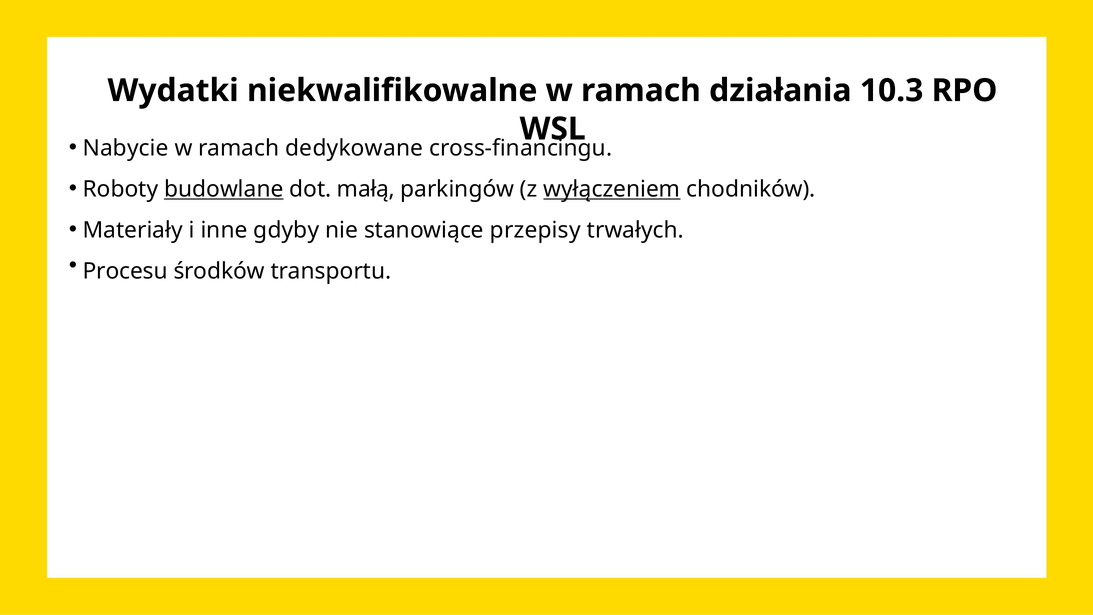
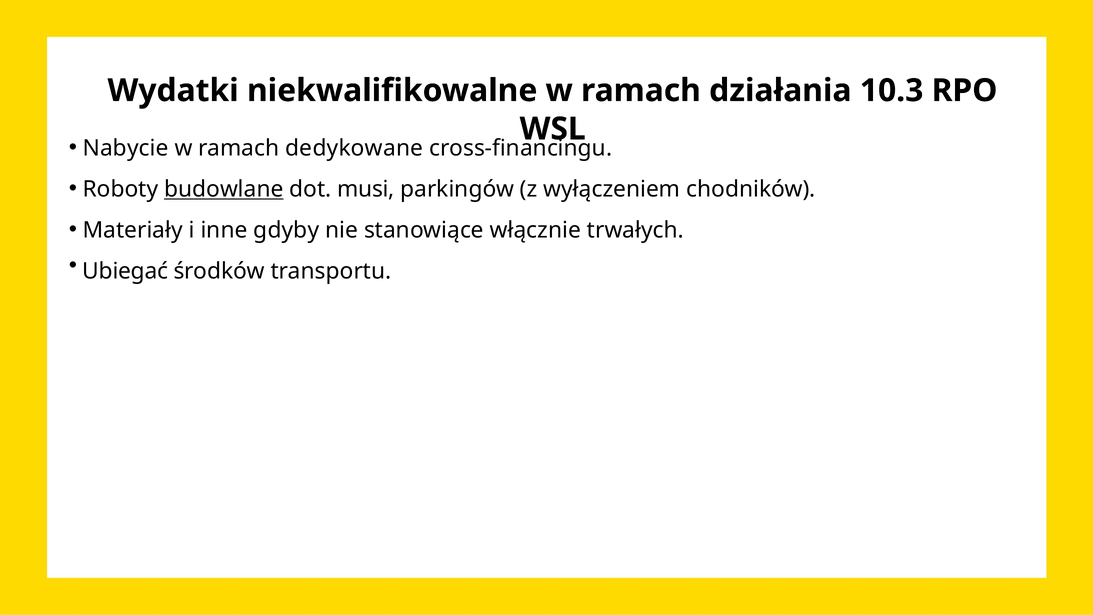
małą: małą -> musi (366, 189)
wyłączeniem underline: present -> none (612, 189)
przepisy: przepisy -> włącznie (535, 230)
Procesu: Procesu -> Ubiegać (125, 271)
